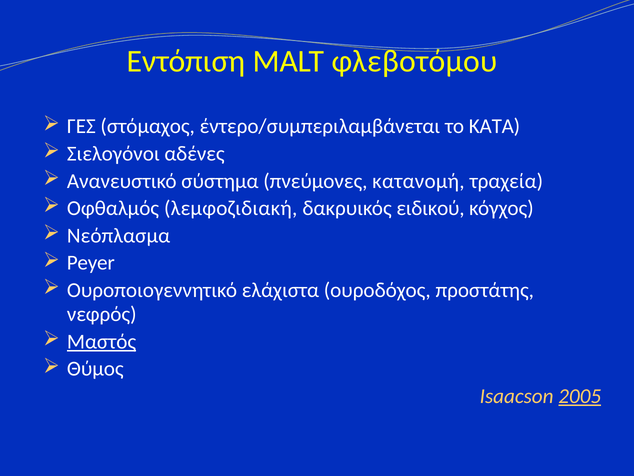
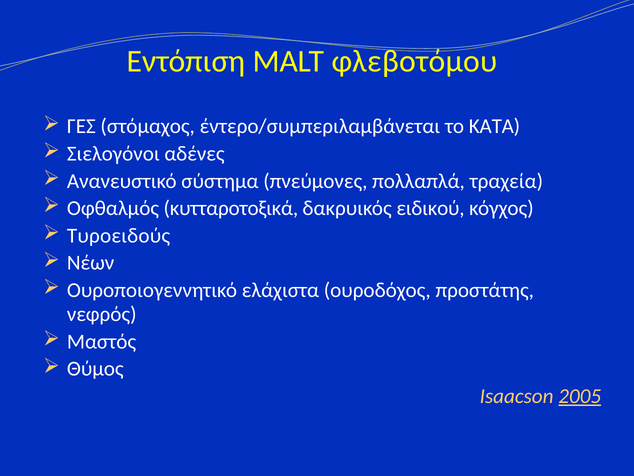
κατανομή: κατανομή -> πολλαπλά (419, 181)
λεμφοζιδιακή: λεμφοζιδιακή -> κυτταροτοξικά (231, 208)
Νεόπλασμα: Νεόπλασμα -> Τυροειδούς (119, 235)
Peyer: Peyer -> Νέων (91, 263)
Μαστός underline: present -> none (102, 341)
